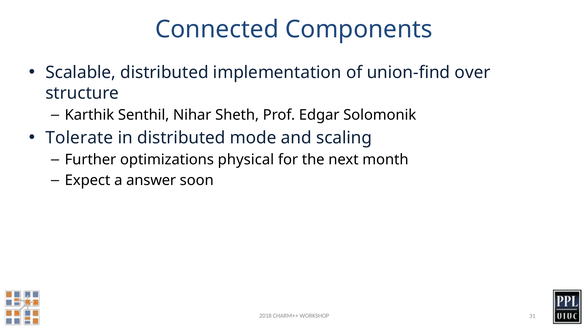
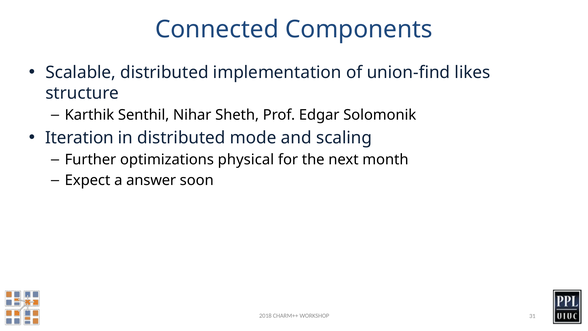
over: over -> likes (473, 73)
Tolerate: Tolerate -> Iteration (80, 138)
